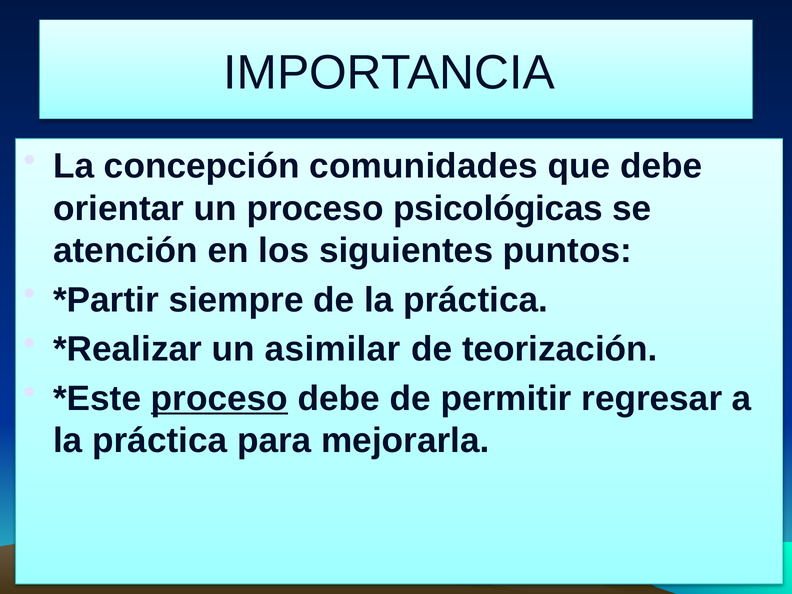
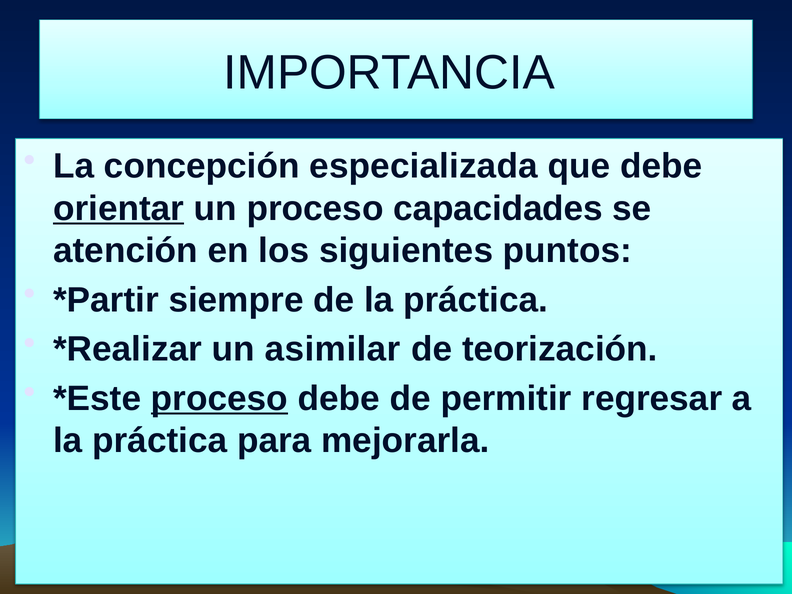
comunidades: comunidades -> especializada (424, 166)
orientar underline: none -> present (119, 208)
psicológicas: psicológicas -> capacidades (498, 208)
